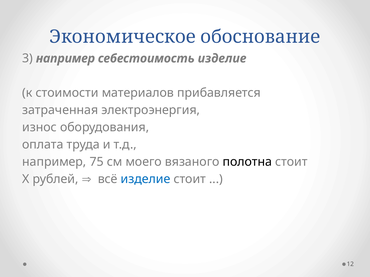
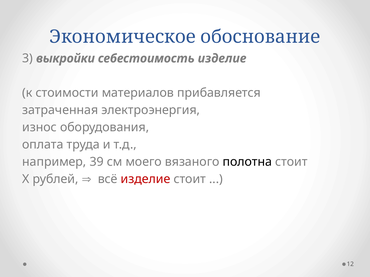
3 например: например -> выкройки (65, 59)
75: 75 -> 39 (97, 162)
изделие colour: blue -> red (146, 179)
